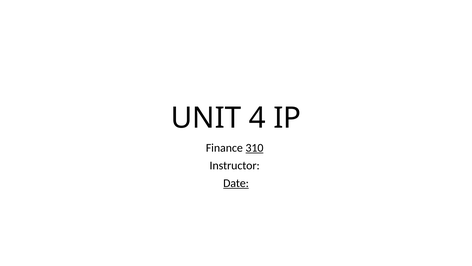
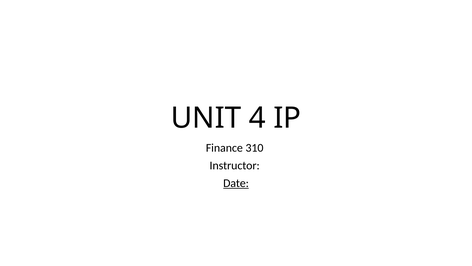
310 underline: present -> none (254, 148)
